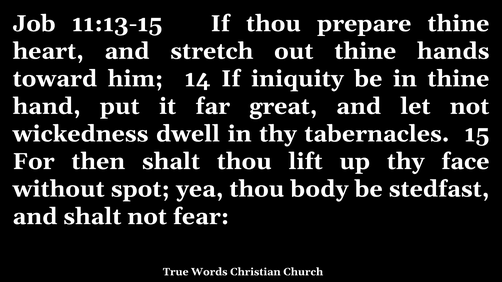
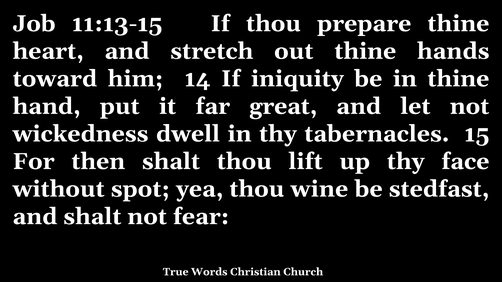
body: body -> wine (319, 189)
